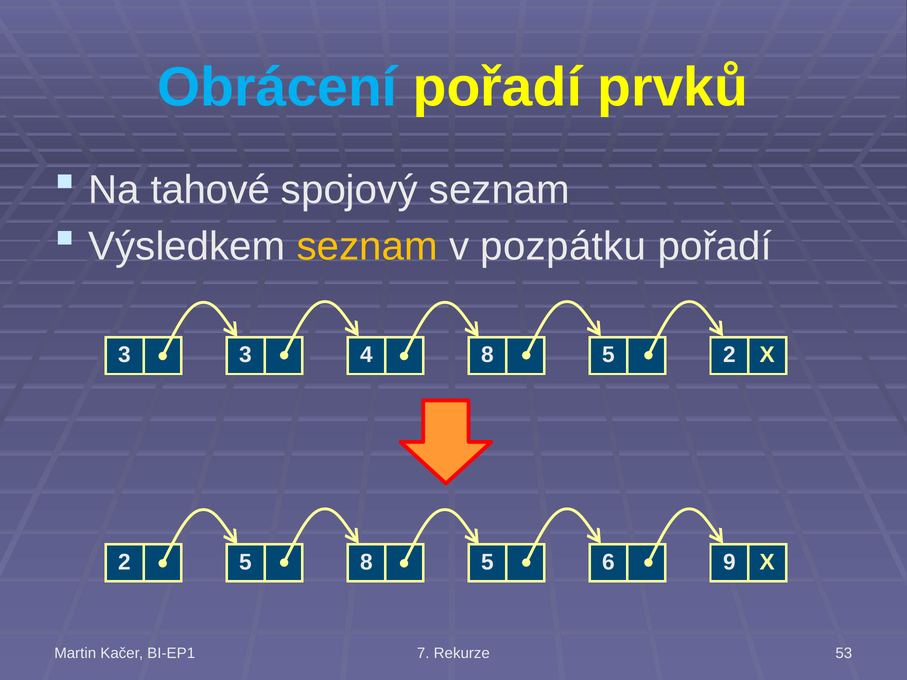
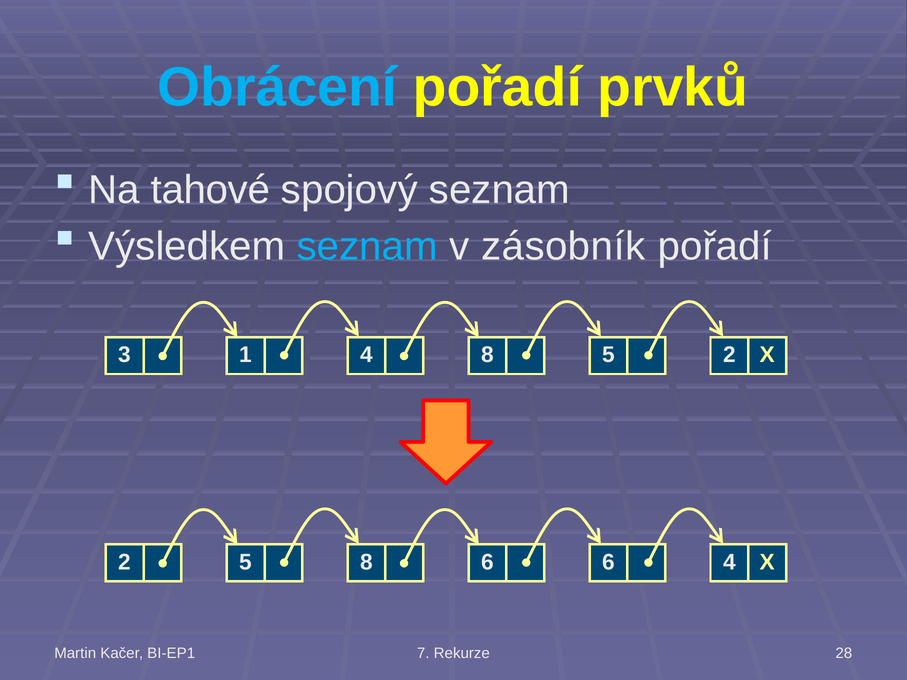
seznam colour: yellow -> light blue (367, 247)
pozpátku: pozpátku -> zásobník (563, 247)
3 3: 3 -> 1 (246, 355)
5 8 5: 5 -> 6 (488, 562)
6 9: 9 -> 4 (729, 562)
53: 53 -> 28 (844, 654)
